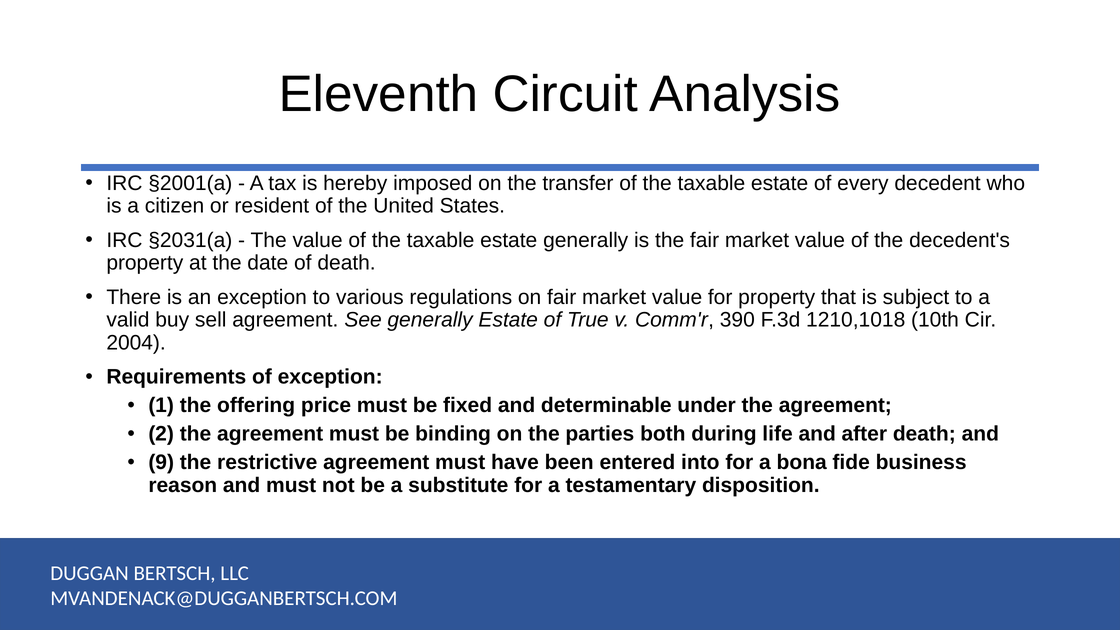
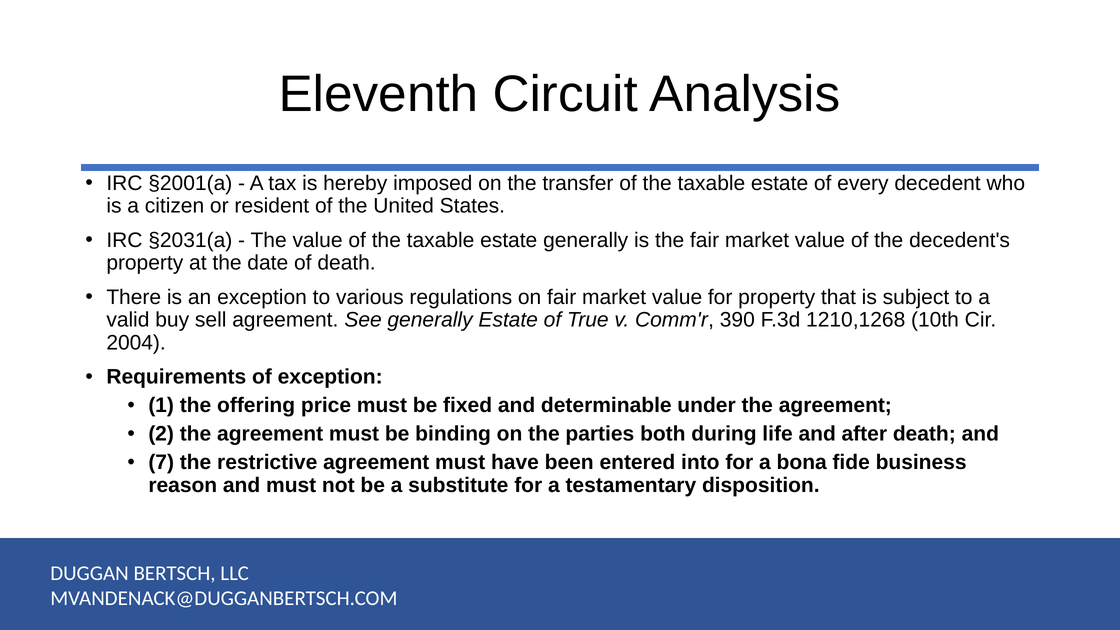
1210,1018: 1210,1018 -> 1210,1268 (856, 320)
9: 9 -> 7 (161, 462)
